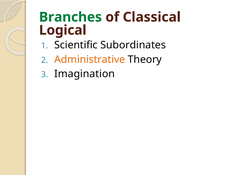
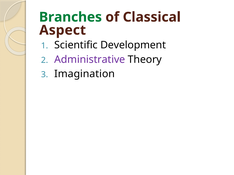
Logical: Logical -> Aspect (63, 30)
Subordinates: Subordinates -> Development (133, 45)
Administrative colour: orange -> purple (90, 60)
